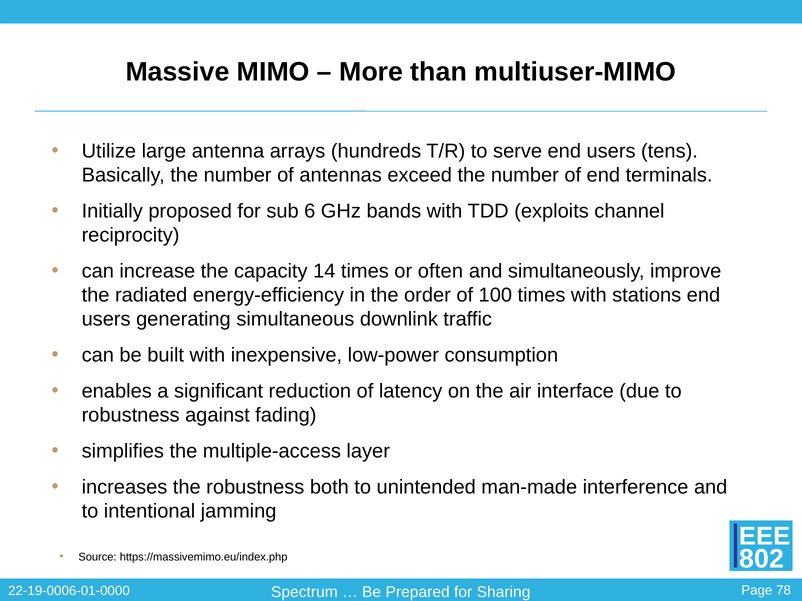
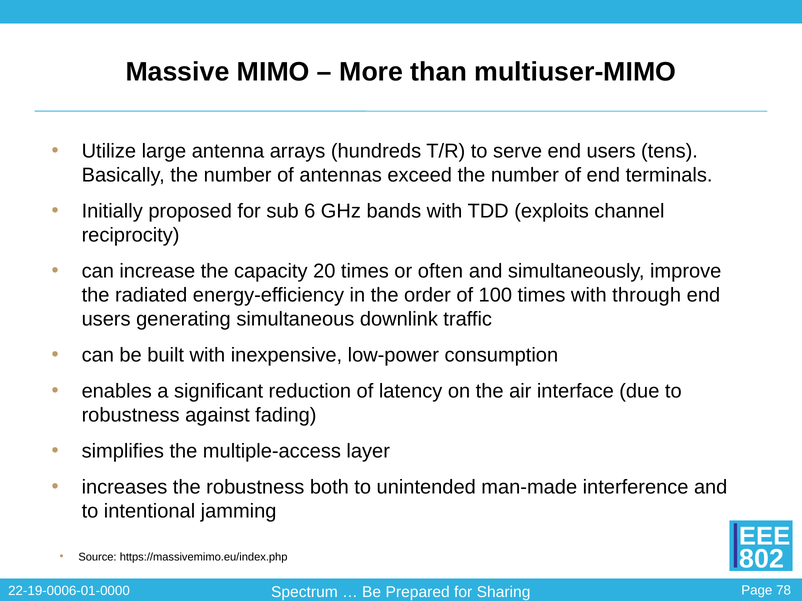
14: 14 -> 20 (324, 271)
stations: stations -> through (647, 295)
